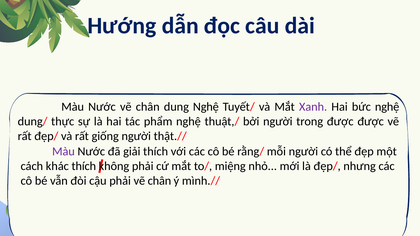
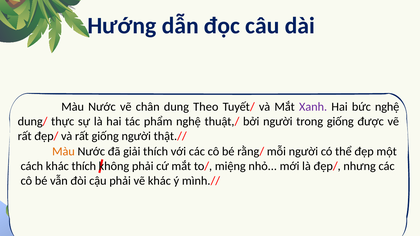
dung Nghệ: Nghệ -> Theo (206, 107)
trong được: được -> giống (340, 121)
Màu colour: purple -> orange (63, 151)
phải vẽ chân: chân -> khác (159, 181)
